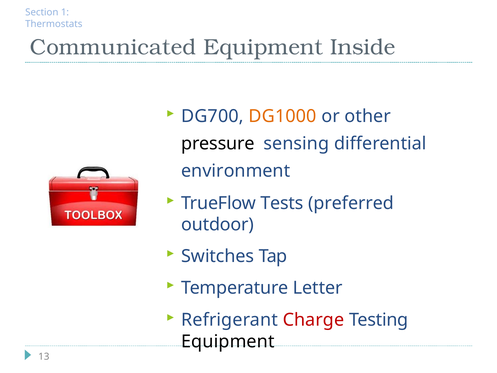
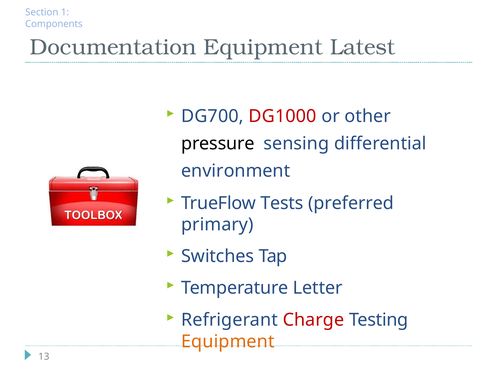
Thermostats: Thermostats -> Components (54, 24)
Communicated: Communicated -> Documentation (113, 47)
Inside: Inside -> Latest (363, 47)
DG1000 colour: orange -> red (283, 116)
outdoor: outdoor -> primary (217, 224)
Equipment colour: black -> orange (228, 341)
